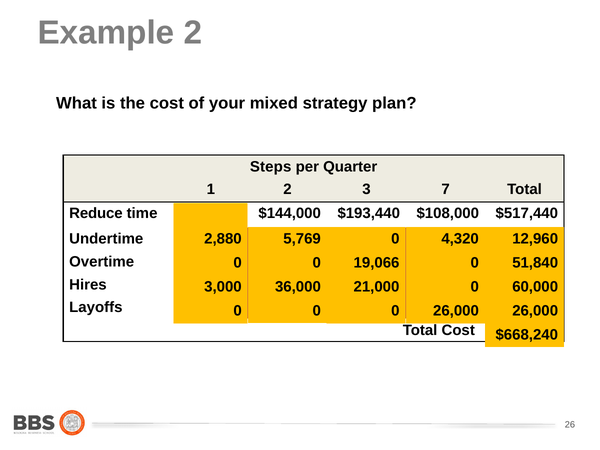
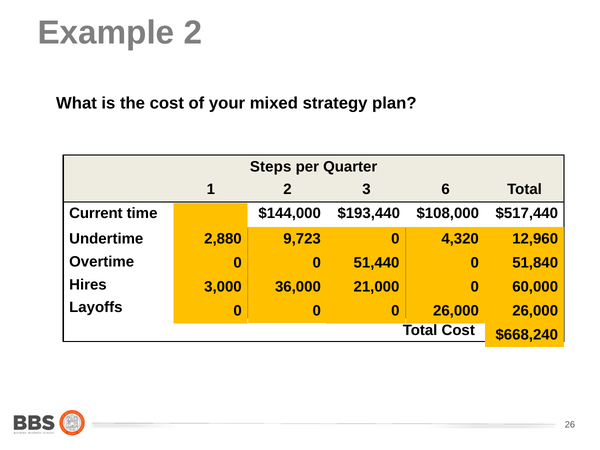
7: 7 -> 6 (446, 189)
Reduce: Reduce -> Current (96, 214)
5,769: 5,769 -> 9,723 (302, 239)
19,066: 19,066 -> 51,440 (377, 263)
